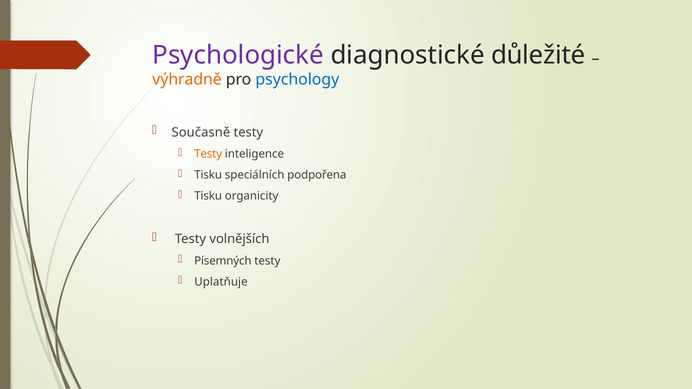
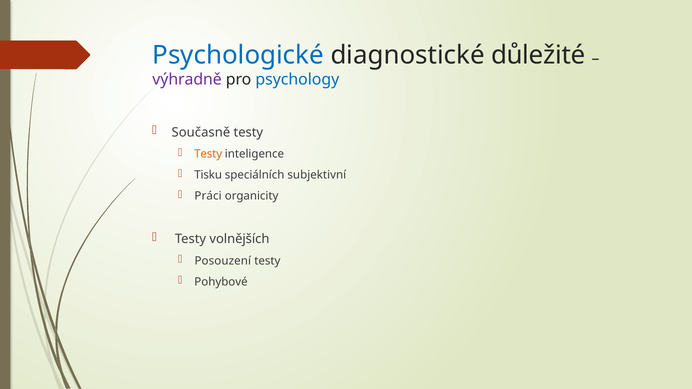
Psychologické colour: purple -> blue (238, 55)
výhradně colour: orange -> purple (187, 80)
podpořena: podpořena -> subjektivní (317, 175)
Tisku: Tisku -> Práci (208, 196)
Písemných: Písemných -> Posouzení (223, 261)
Uplatňuje: Uplatňuje -> Pohybové (221, 282)
